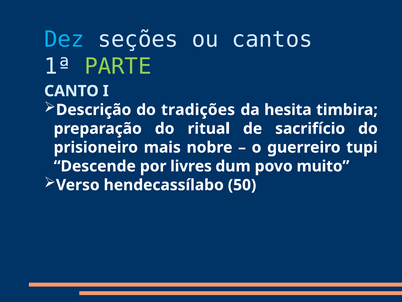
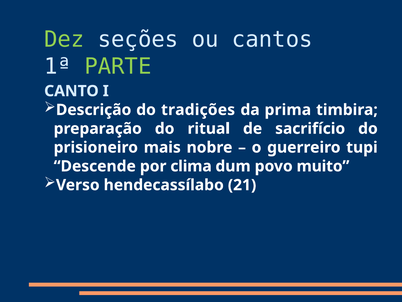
Dez colour: light blue -> light green (64, 39)
hesita: hesita -> prima (288, 110)
livres: livres -> clima (191, 166)
50: 50 -> 21 (242, 185)
